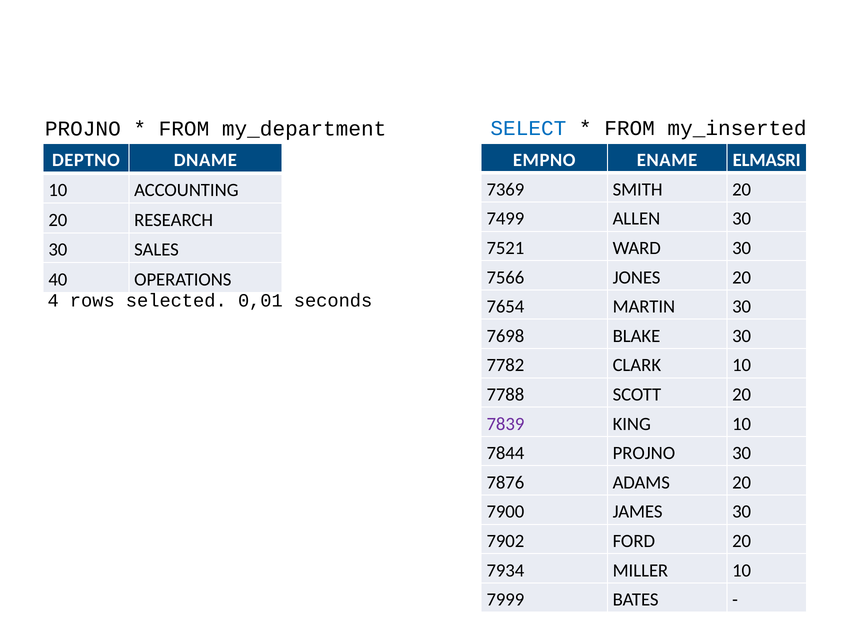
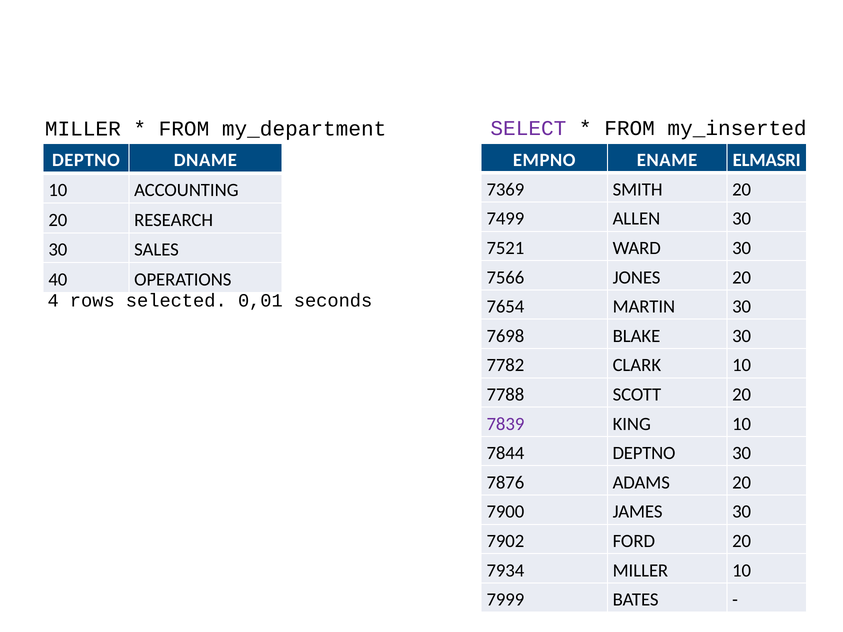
SELECT colour: blue -> purple (528, 129)
PROJNO: PROJNO -> MILLER (83, 129)
7844 PROJNO: PROJNO -> DEPTNO (644, 453)
